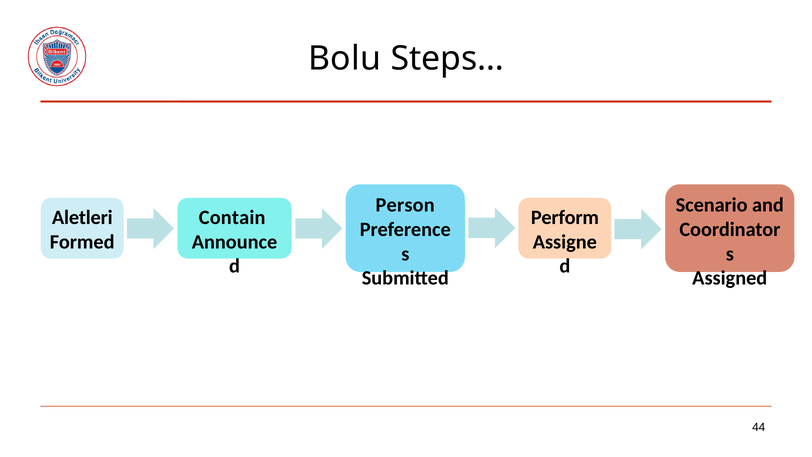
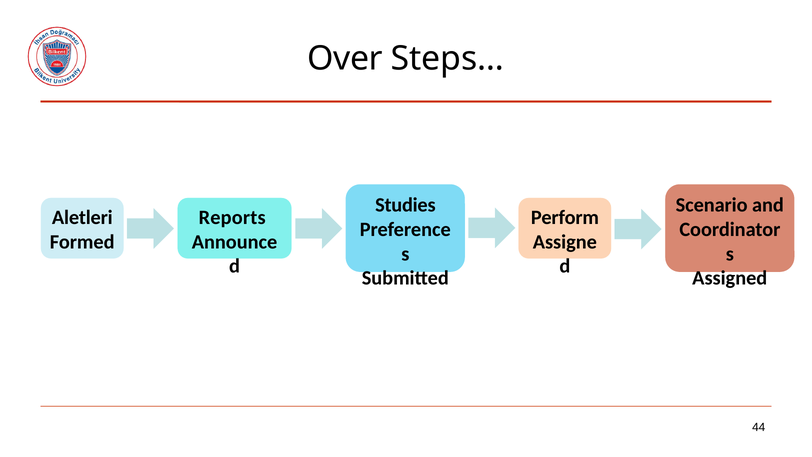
Bolu: Bolu -> Over (345, 59)
Person: Person -> Studies (405, 205)
Contain: Contain -> Reports (232, 217)
